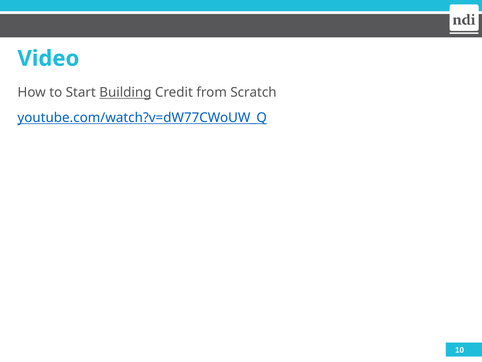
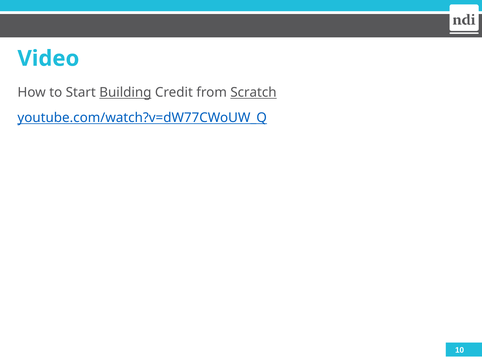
Scratch underline: none -> present (253, 92)
